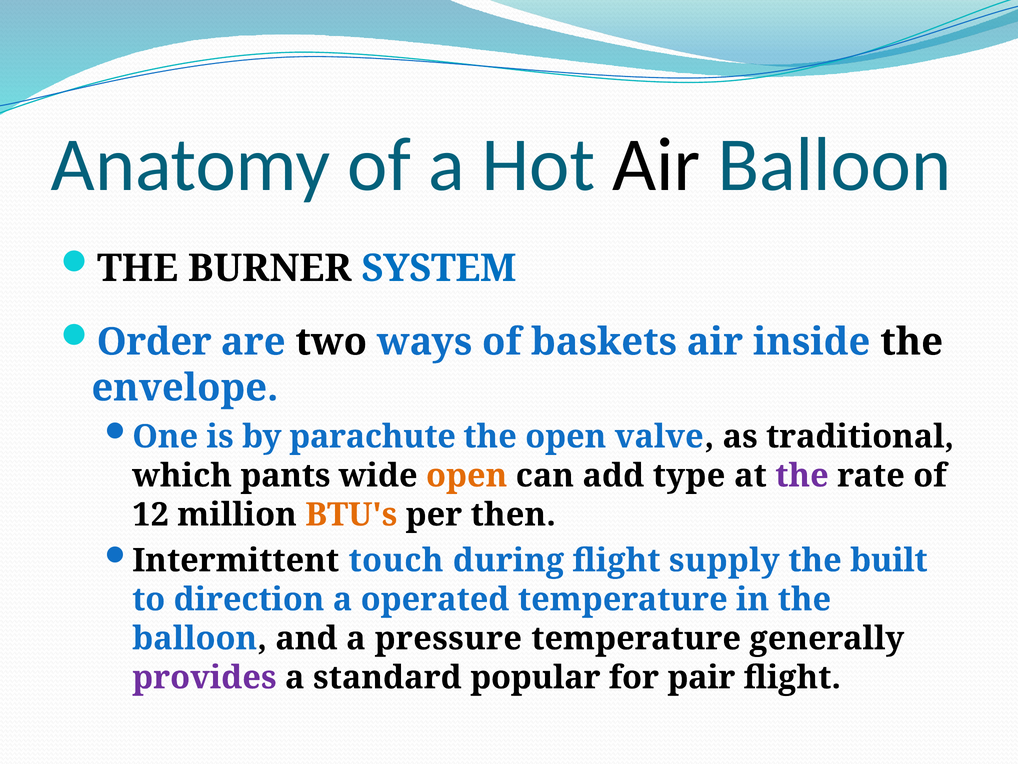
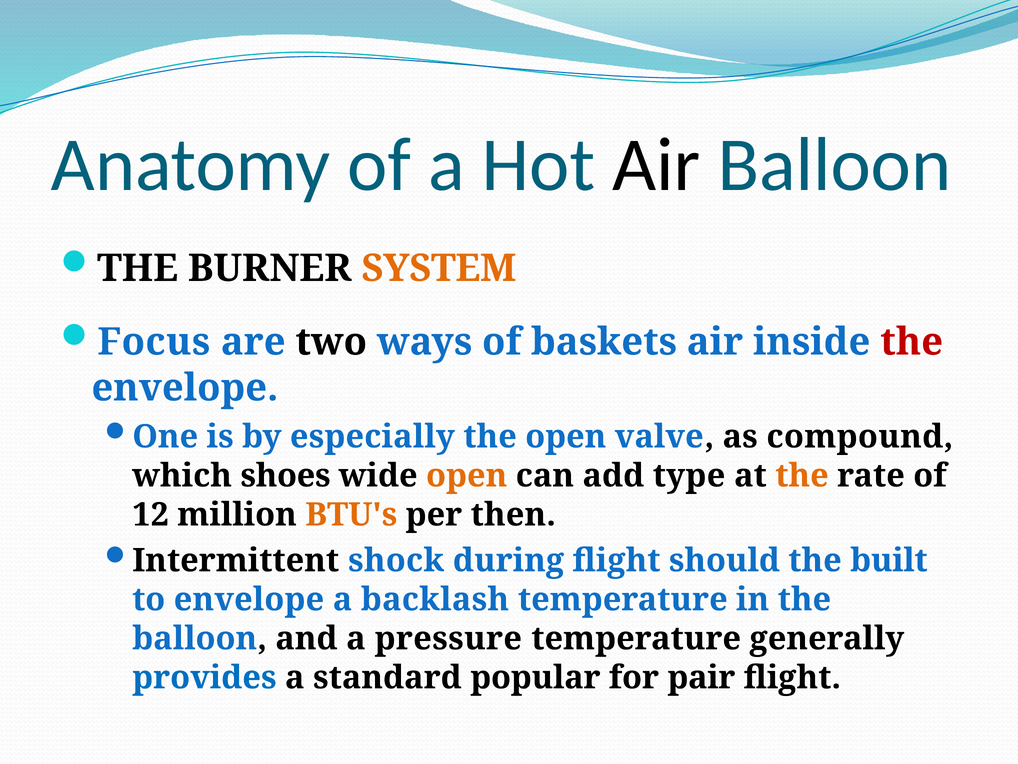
SYSTEM colour: blue -> orange (439, 268)
Order: Order -> Focus (154, 342)
the colour: black -> red (912, 342)
parachute: parachute -> especially (372, 436)
traditional: traditional -> compound (860, 436)
pants: pants -> shoes (285, 475)
the colour: purple -> orange (802, 475)
touch: touch -> shock (396, 560)
supply: supply -> should (724, 560)
to direction: direction -> envelope (249, 599)
operated: operated -> backlash (435, 599)
provides colour: purple -> blue (204, 677)
